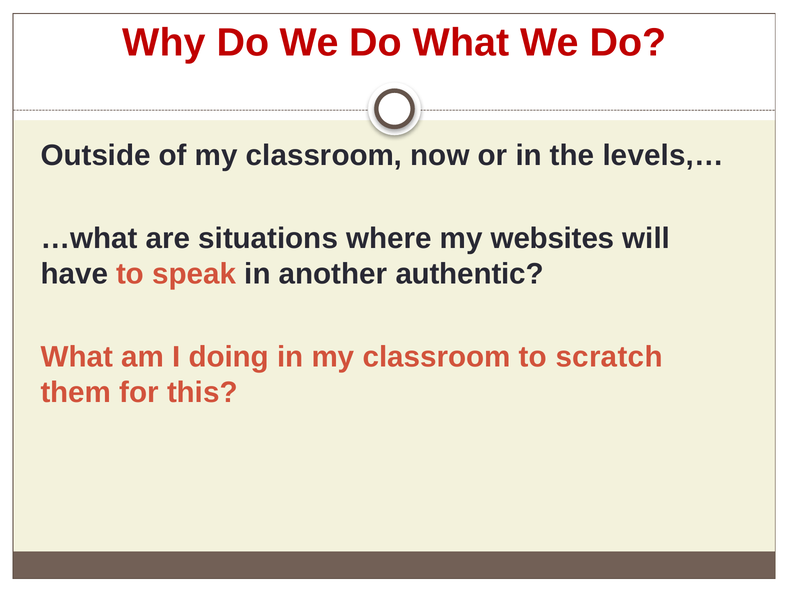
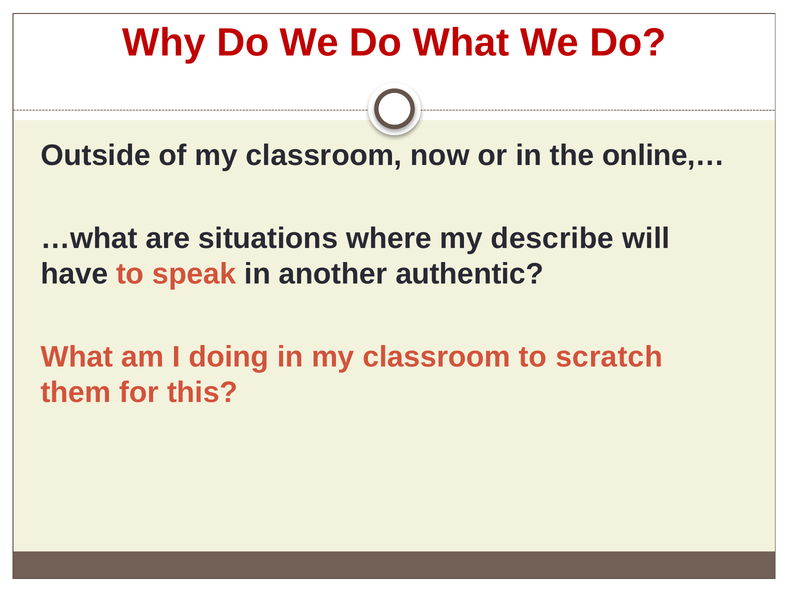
levels,…: levels,… -> online,… (663, 155)
websites: websites -> describe (552, 238)
